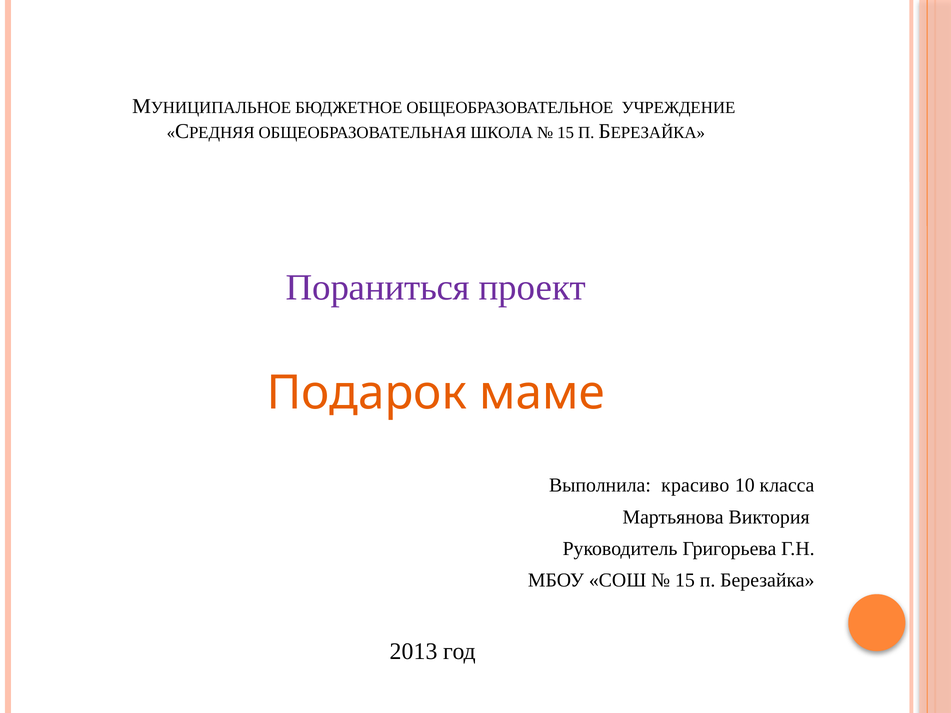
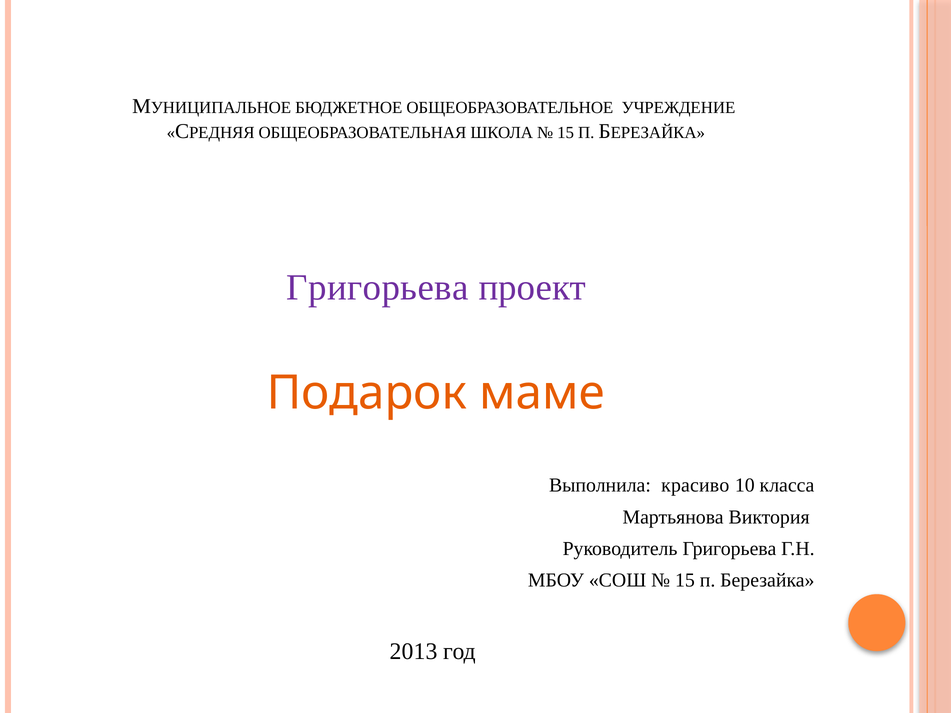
Пораниться: Пораниться -> Григорьева (378, 288)
